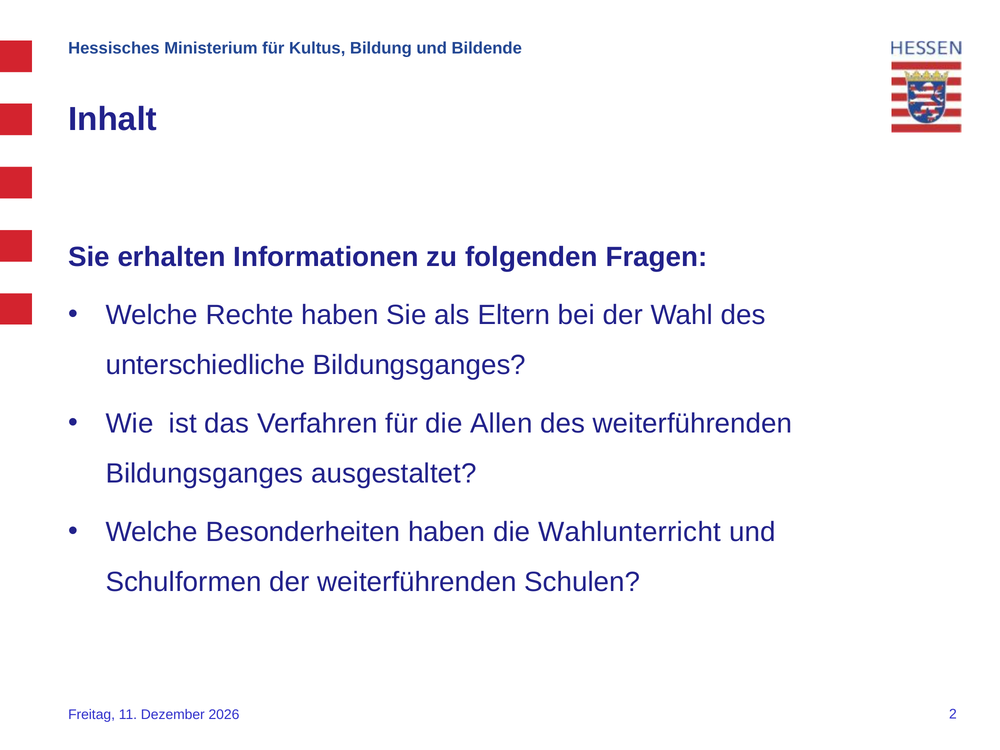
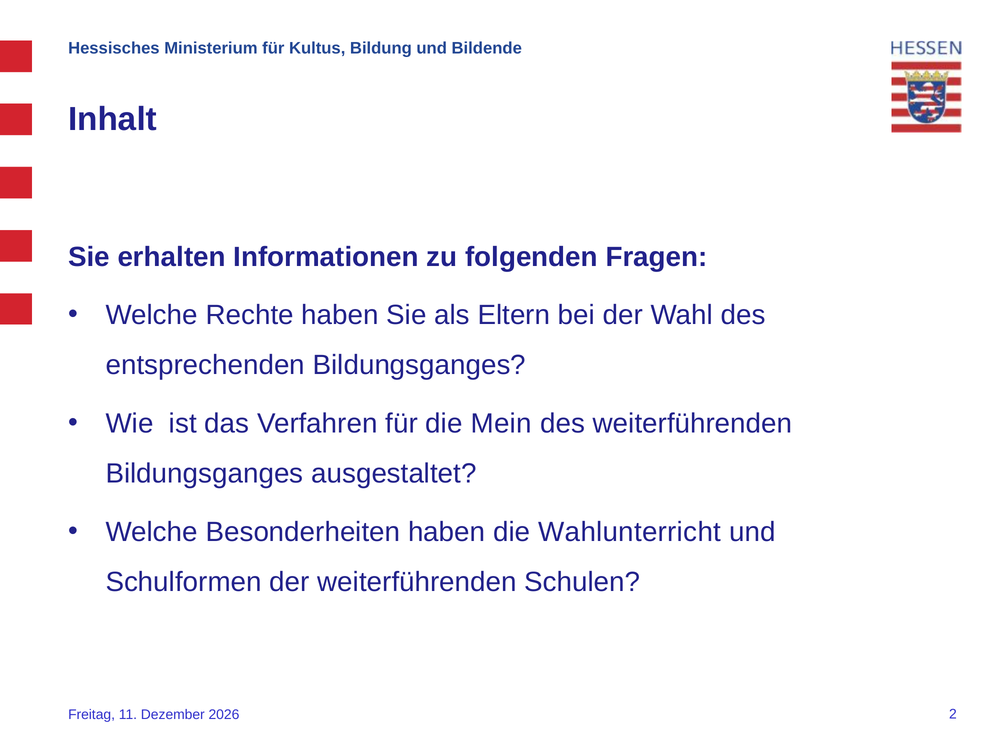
unterschiedliche: unterschiedliche -> entsprechenden (205, 365)
Allen: Allen -> Mein (501, 424)
